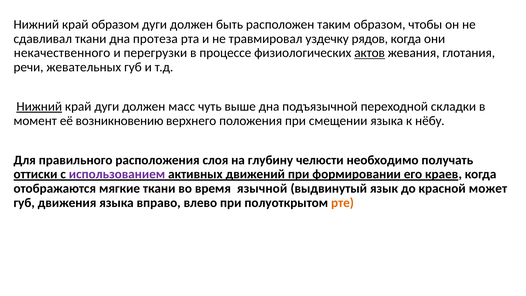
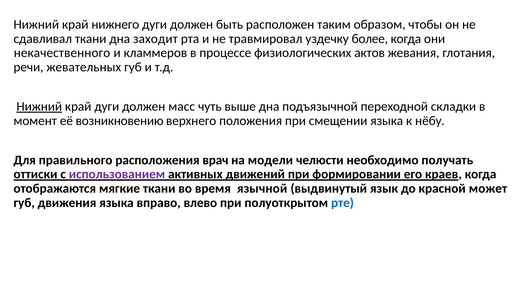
край образом: образом -> нижнего (115, 25)
протеза: протеза -> заходит (155, 39)
рядов: рядов -> более (370, 39)
перегрузки: перегрузки -> кламмеров (155, 53)
актов underline: present -> none (370, 53)
слоя: слоя -> врач (215, 160)
глубину: глубину -> модели (270, 160)
рте colour: orange -> blue (342, 203)
